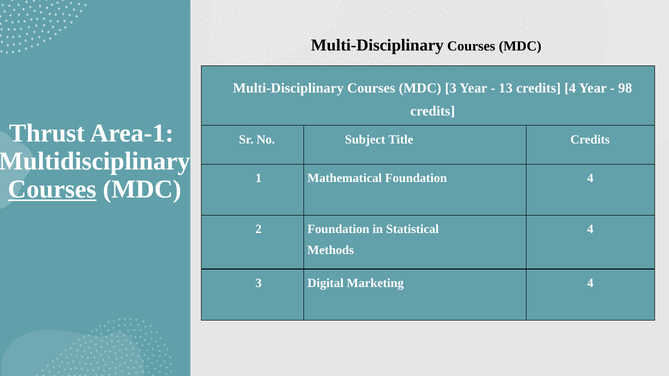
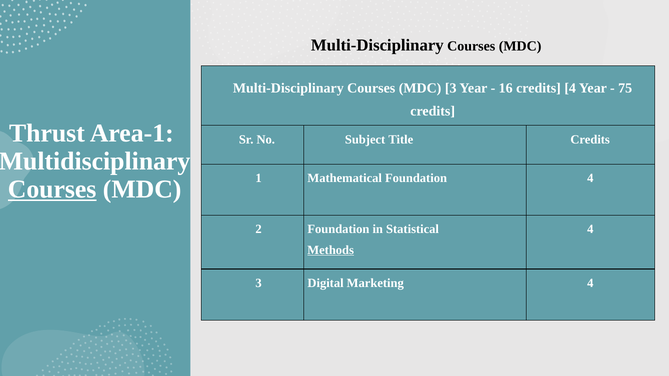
13: 13 -> 16 (506, 88)
98: 98 -> 75 (625, 88)
Methods underline: none -> present (331, 250)
